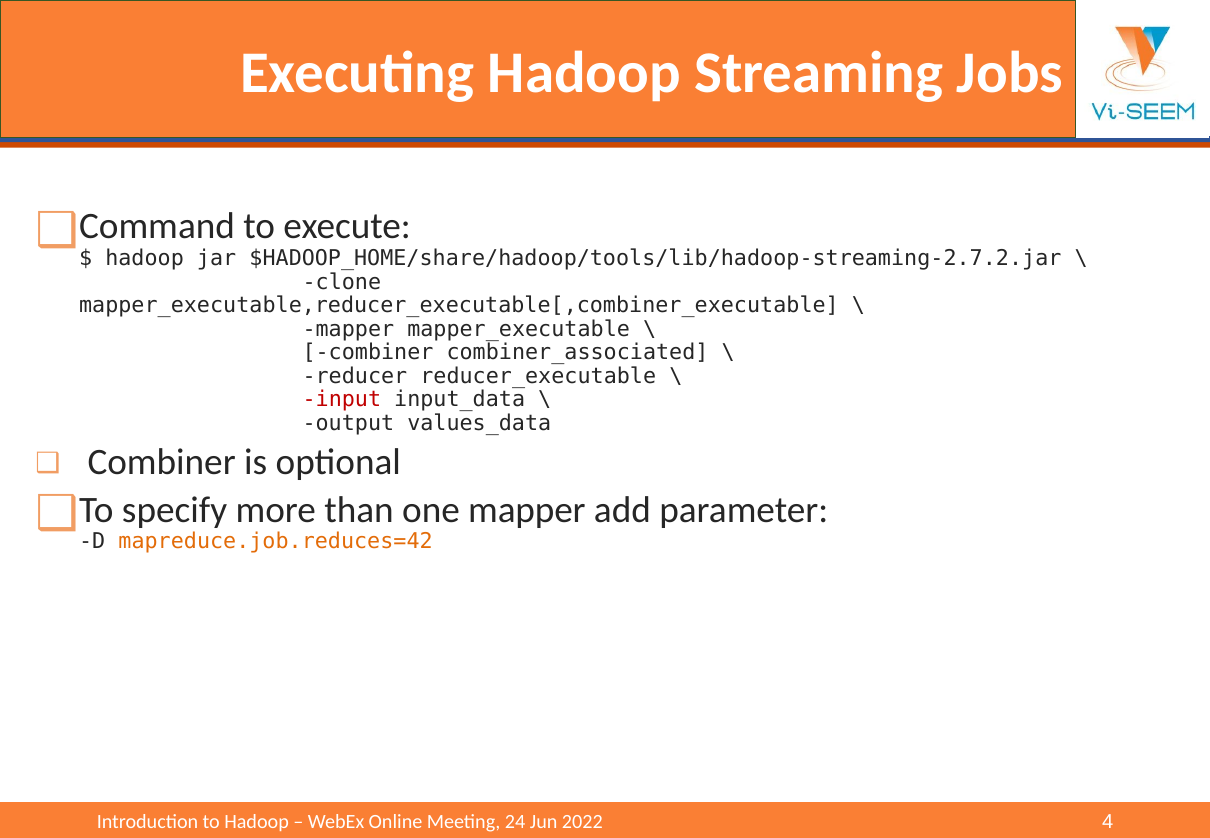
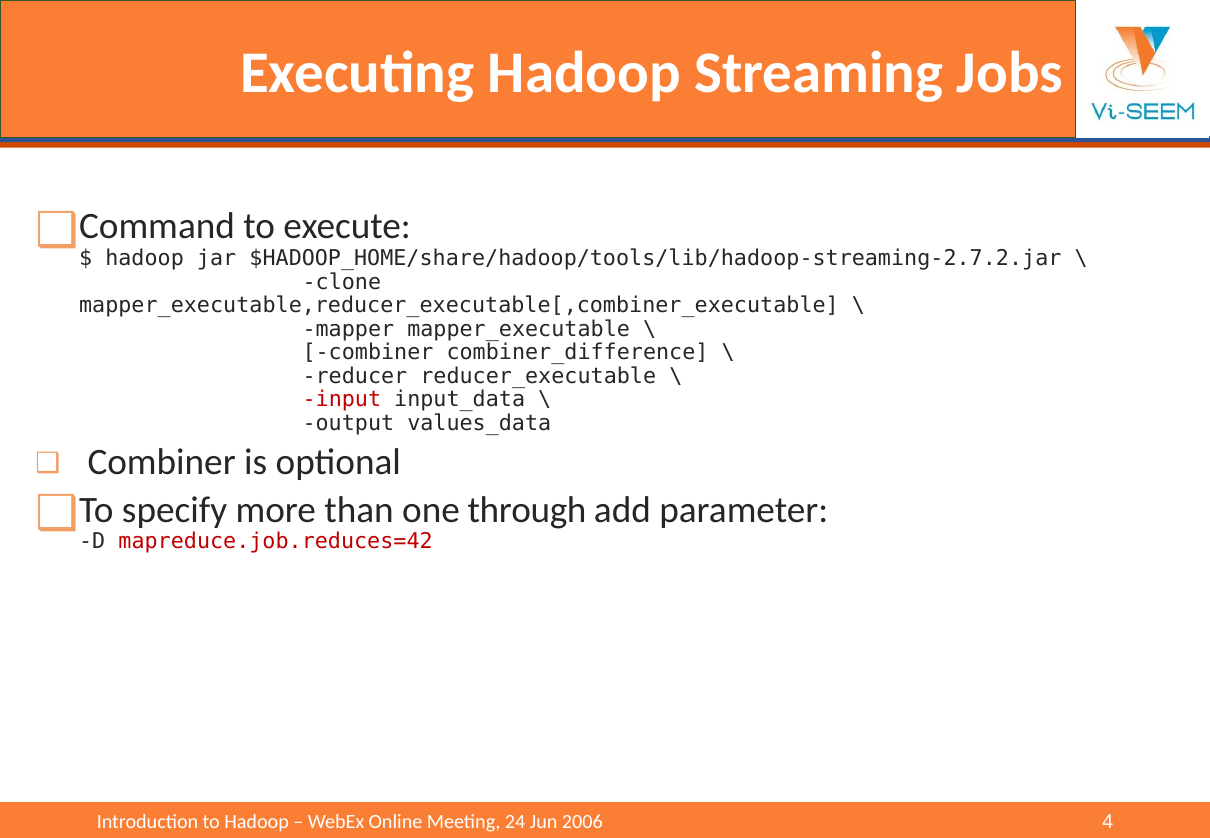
combiner_associated: combiner_associated -> combiner_difference (578, 352)
one mapper: mapper -> through (527, 510)
mapreduce.job.reduces=42 colour: orange -> red (276, 541)
2022: 2022 -> 2006 (582, 821)
